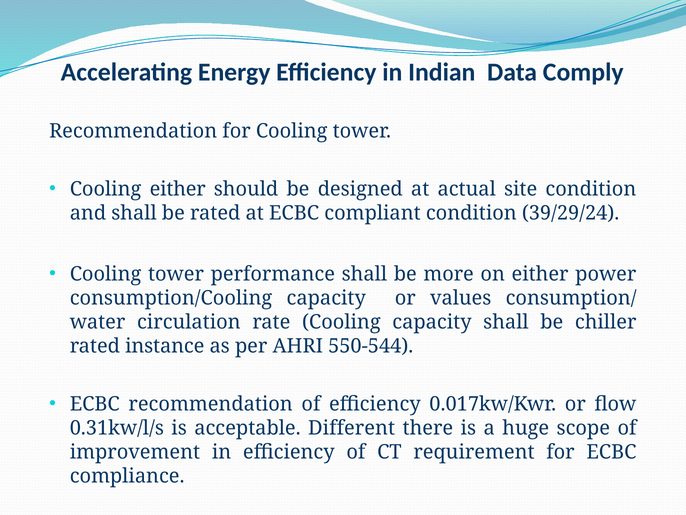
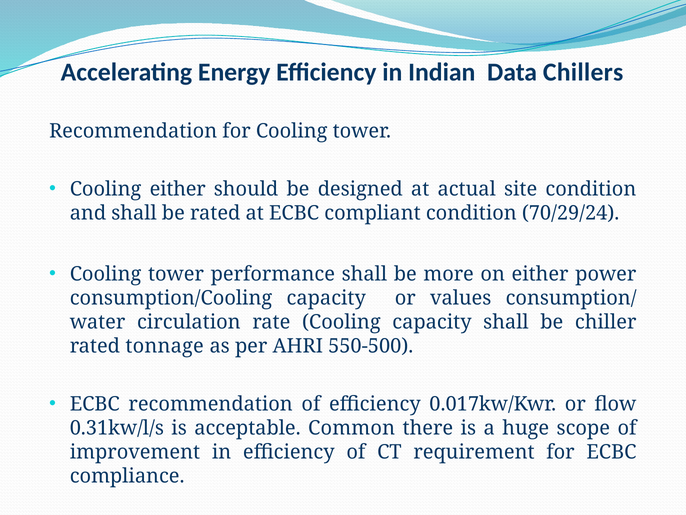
Comply: Comply -> Chillers (583, 72)
39/29/24: 39/29/24 -> 70/29/24 (571, 213)
instance: instance -> tonnage (165, 346)
550-544: 550-544 -> 550-500 (371, 346)
Different: Different -> Common (352, 428)
